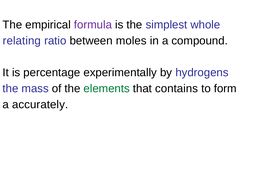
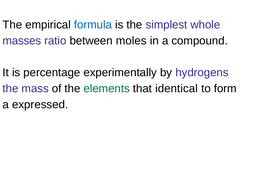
formula colour: purple -> blue (93, 25)
relating: relating -> masses (22, 41)
contains: contains -> identical (177, 89)
accurately: accurately -> expressed (40, 105)
